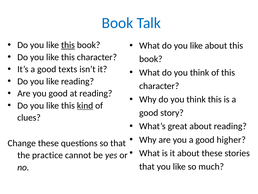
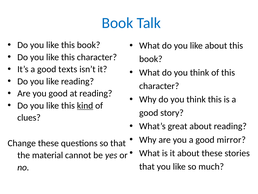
this underline: present -> none (68, 45)
higher: higher -> mirror (231, 139)
practice: practice -> material (48, 155)
